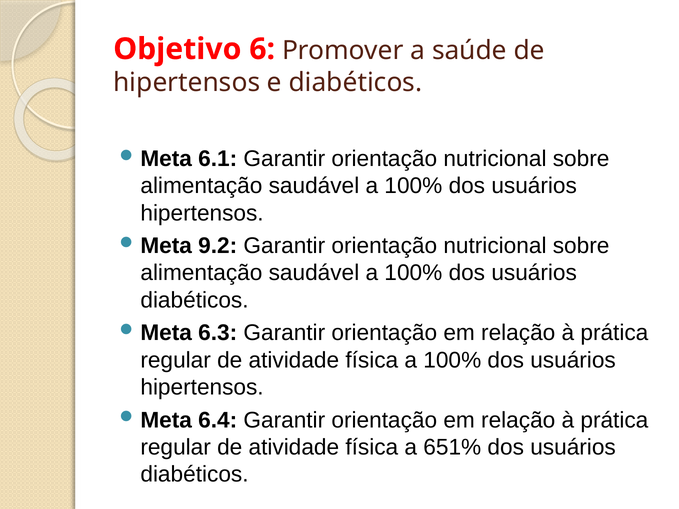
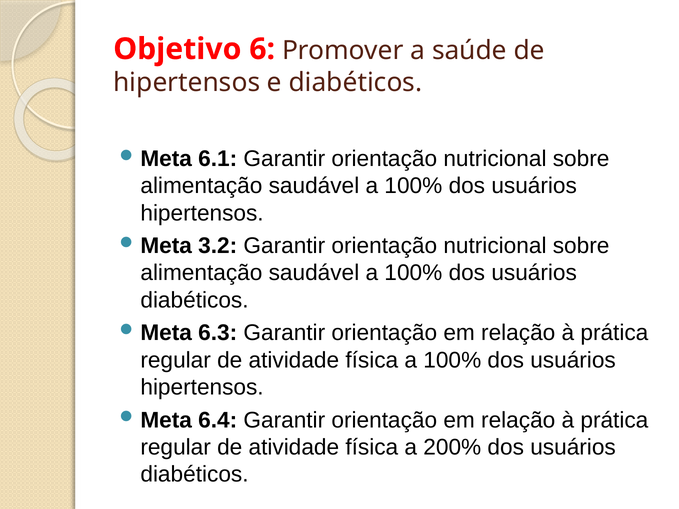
9.2: 9.2 -> 3.2 (218, 246)
651%: 651% -> 200% (452, 447)
